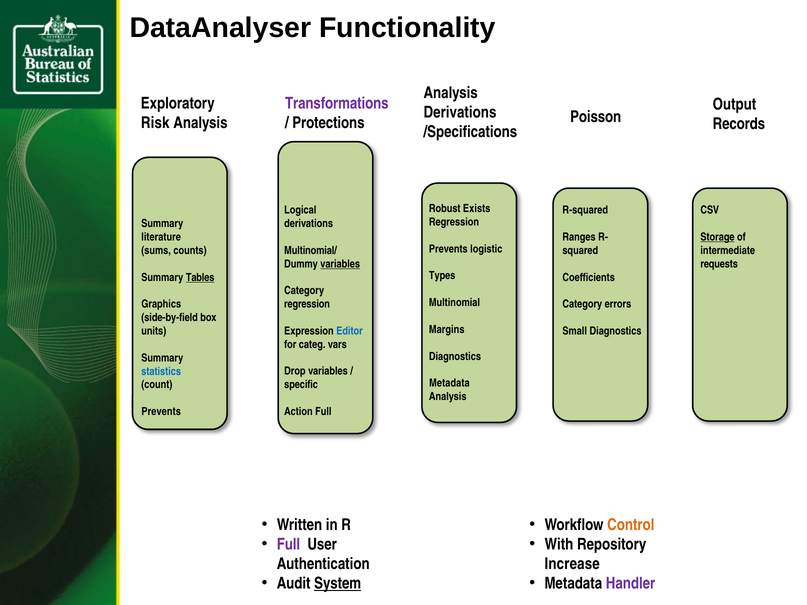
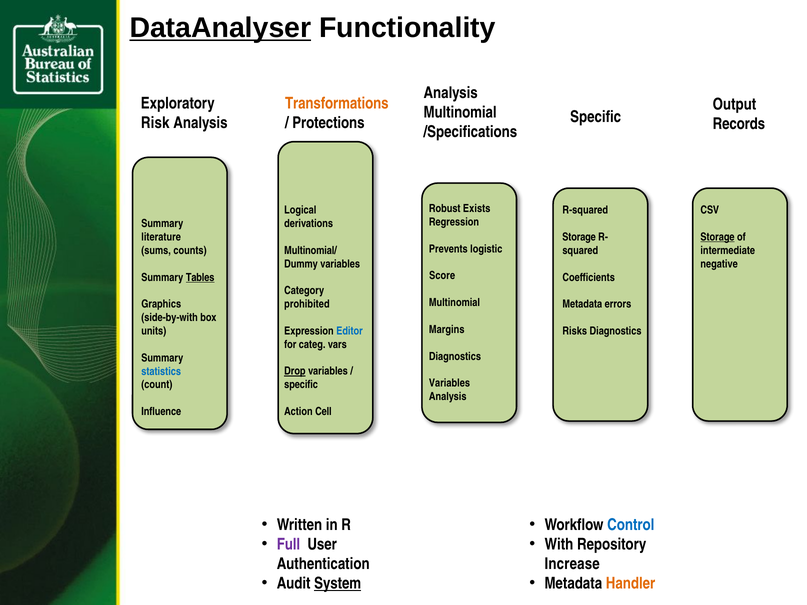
DataAnalyser underline: none -> present (220, 28)
Transformations colour: purple -> orange (337, 104)
Derivations: Derivations -> Multinomial (460, 112)
Poisson: Poisson -> Specific (596, 117)
Ranges: Ranges -> Storage (579, 237)
variables underline: present -> none (340, 264)
requests: requests -> negative (719, 264)
Types: Types -> Score (442, 276)
regression: regression -> prohibited (307, 304)
Category: Category -> Metadata (582, 304)
side-by-field: side-by-field -> side-by-with (170, 318)
Small: Small -> Risks (575, 331)
Drop underline: none -> present (295, 371)
Metadata: Metadata -> Variables (449, 383)
Action Full: Full -> Cell (323, 412)
Prevents: Prevents -> Influence (161, 412)
Control colour: orange -> blue (631, 525)
Handler colour: purple -> orange (631, 584)
